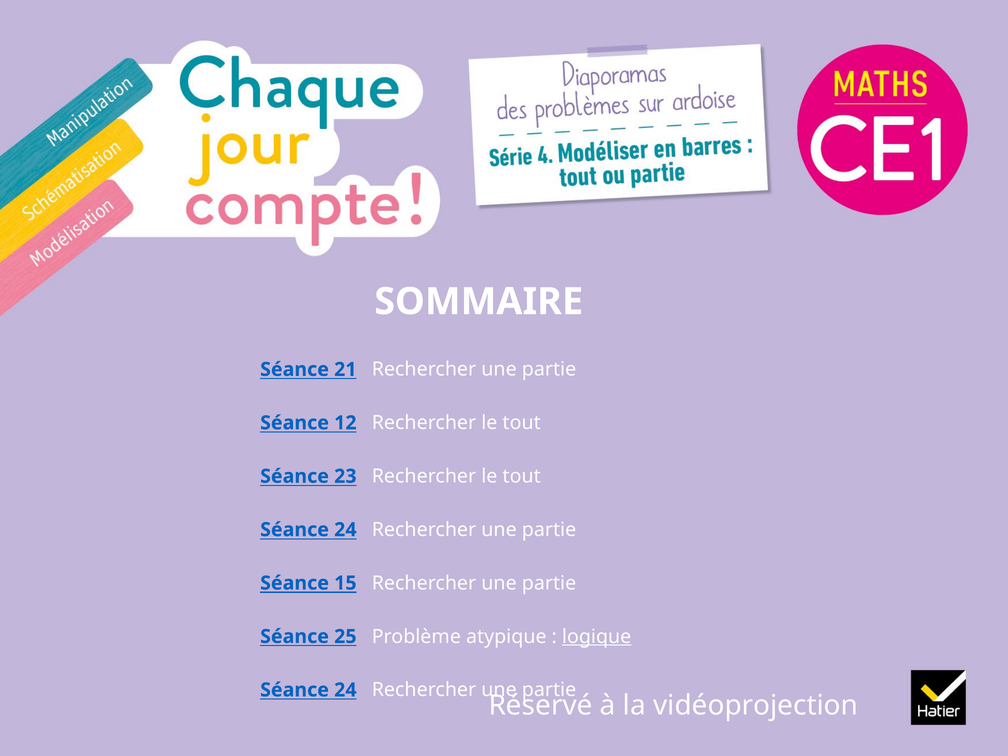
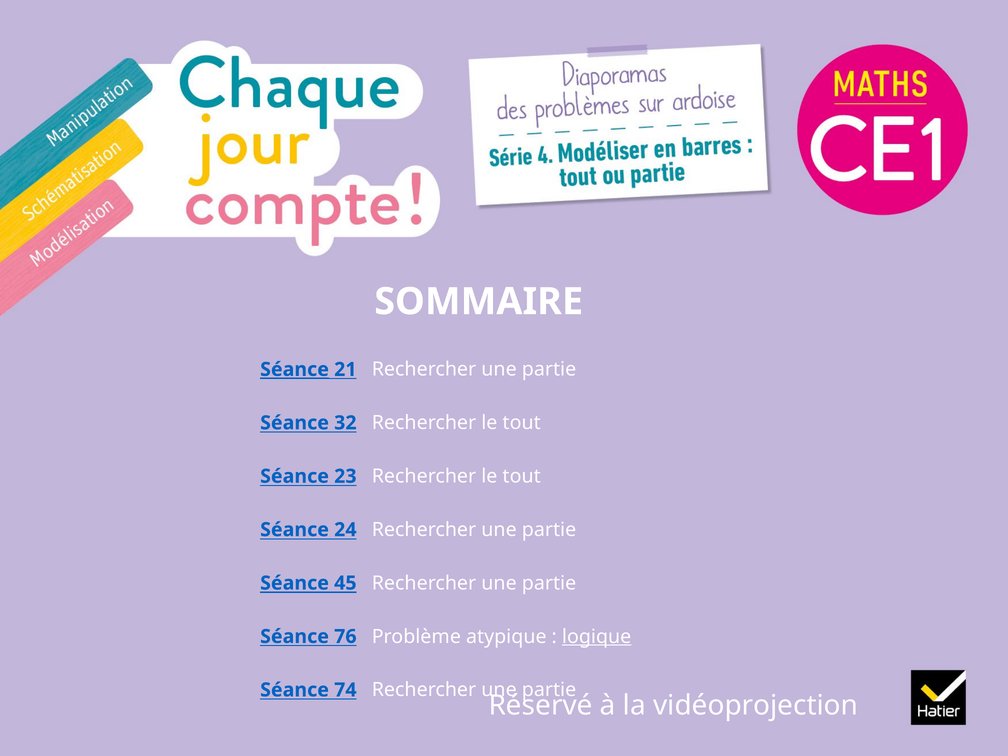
Séance underline: none -> present (295, 369)
12: 12 -> 32 (345, 423)
15: 15 -> 45 (345, 583)
25: 25 -> 76 (345, 637)
24: 24 -> 74 (345, 690)
